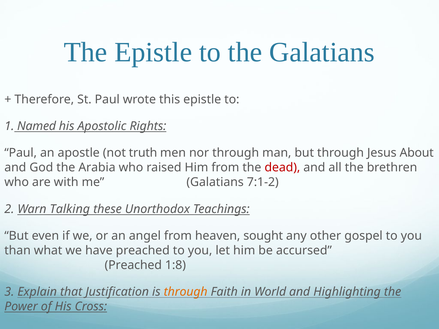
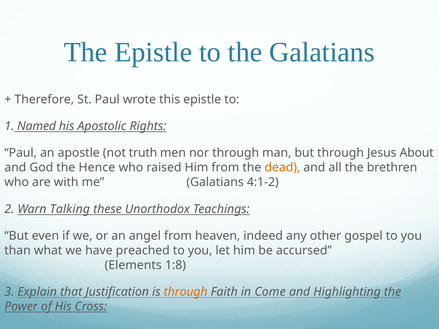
Arabia: Arabia -> Hence (97, 168)
dead colour: red -> orange (282, 168)
7:1-2: 7:1-2 -> 4:1-2 (263, 182)
sought: sought -> indeed (263, 236)
Preached: Preached -> Elements (133, 265)
World: World -> Come (270, 292)
